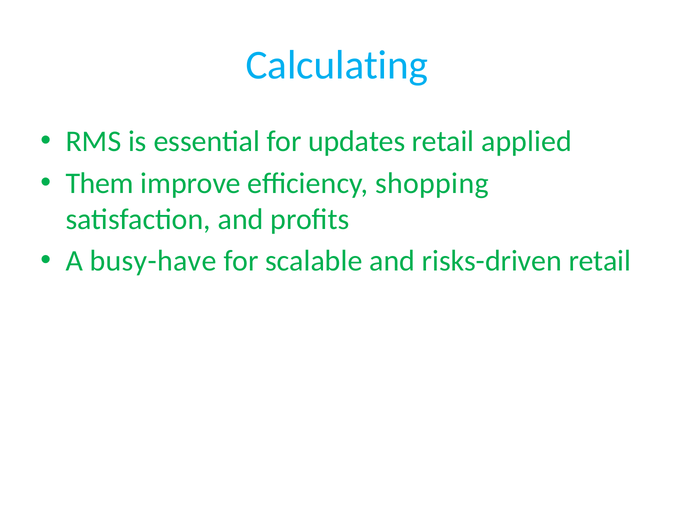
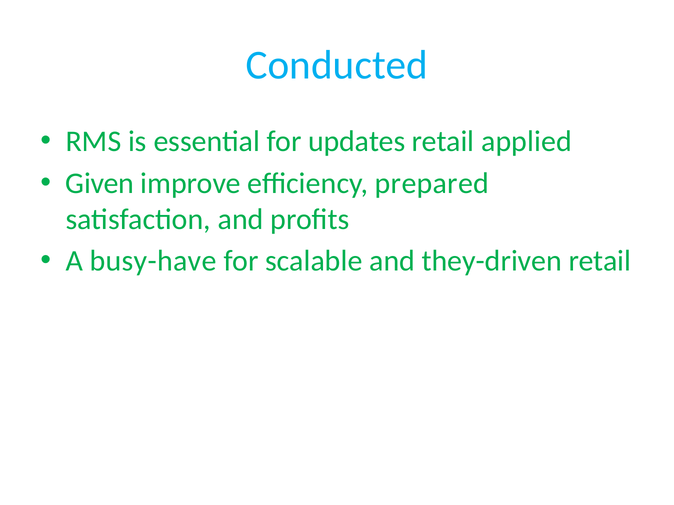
Calculating: Calculating -> Conducted (337, 65)
Them: Them -> Given (100, 183)
shopping: shopping -> prepared (432, 183)
risks-driven: risks-driven -> they-driven (492, 261)
